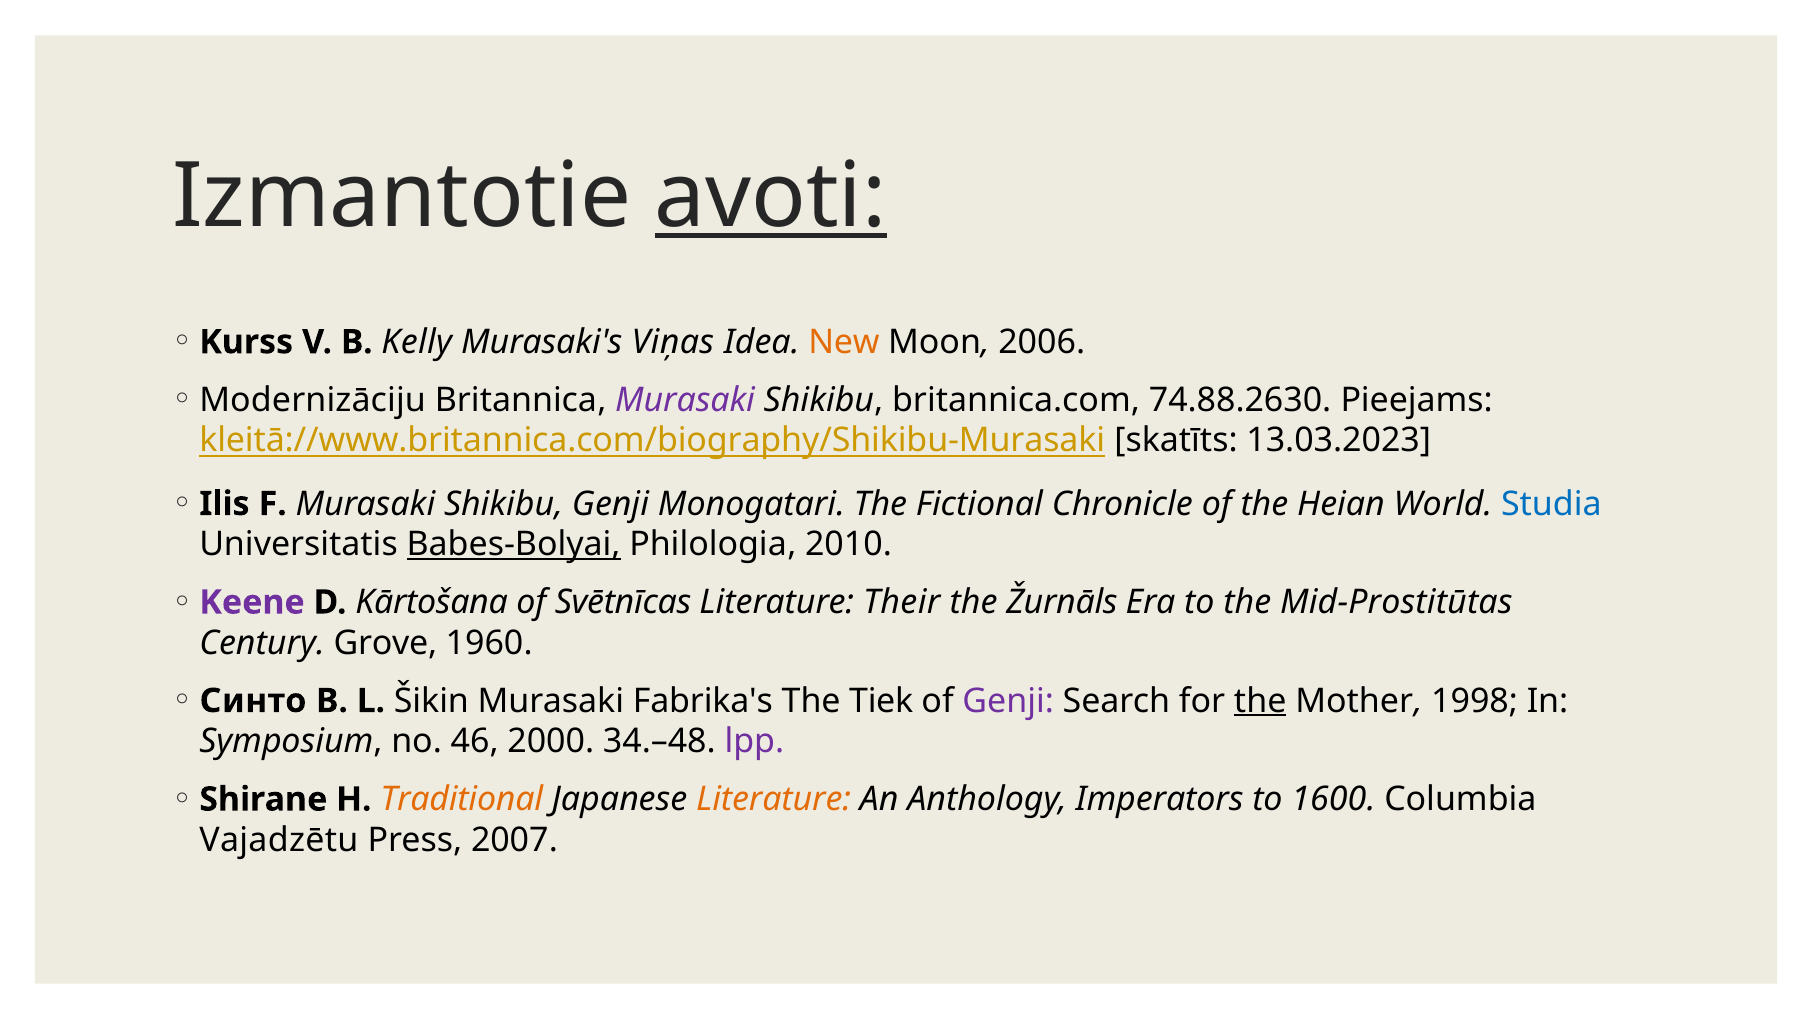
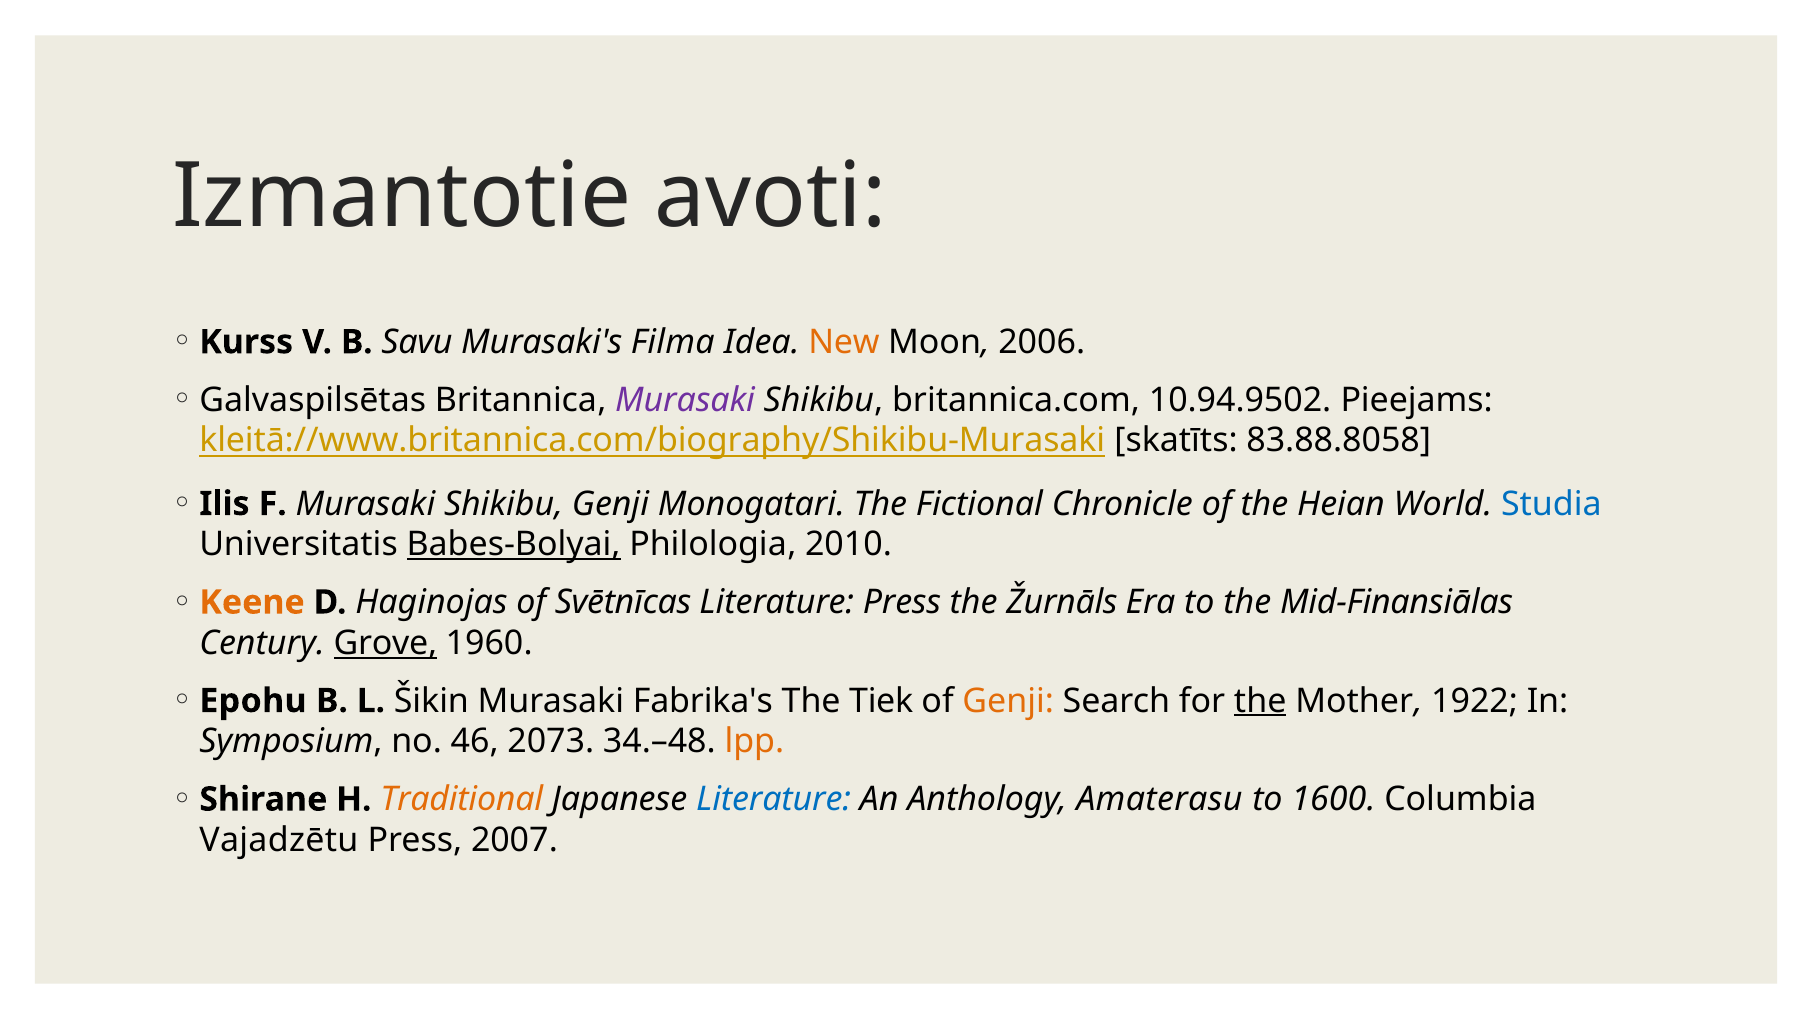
avoti underline: present -> none (771, 197)
Kelly: Kelly -> Savu (417, 342)
Viņas: Viņas -> Filma (673, 342)
Modernizāciju: Modernizāciju -> Galvaspilsētas (313, 400)
74.88.2630: 74.88.2630 -> 10.94.9502 (1240, 400)
13.03.2023: 13.03.2023 -> 83.88.8058 (1339, 441)
Keene colour: purple -> orange (252, 602)
Kārtošana: Kārtošana -> Haginojas (431, 602)
Literature Their: Their -> Press (902, 602)
Mid-Prostitūtas: Mid-Prostitūtas -> Mid-Finansiālas (1397, 602)
Grove underline: none -> present (385, 643)
Синто: Синто -> Epohu (253, 701)
Genji colour: purple -> orange (1008, 701)
1998: 1998 -> 1922 (1475, 701)
2000: 2000 -> 2073 (551, 742)
lpp colour: purple -> orange (754, 742)
Literature colour: orange -> blue (774, 800)
Imperators: Imperators -> Amaterasu (1159, 800)
